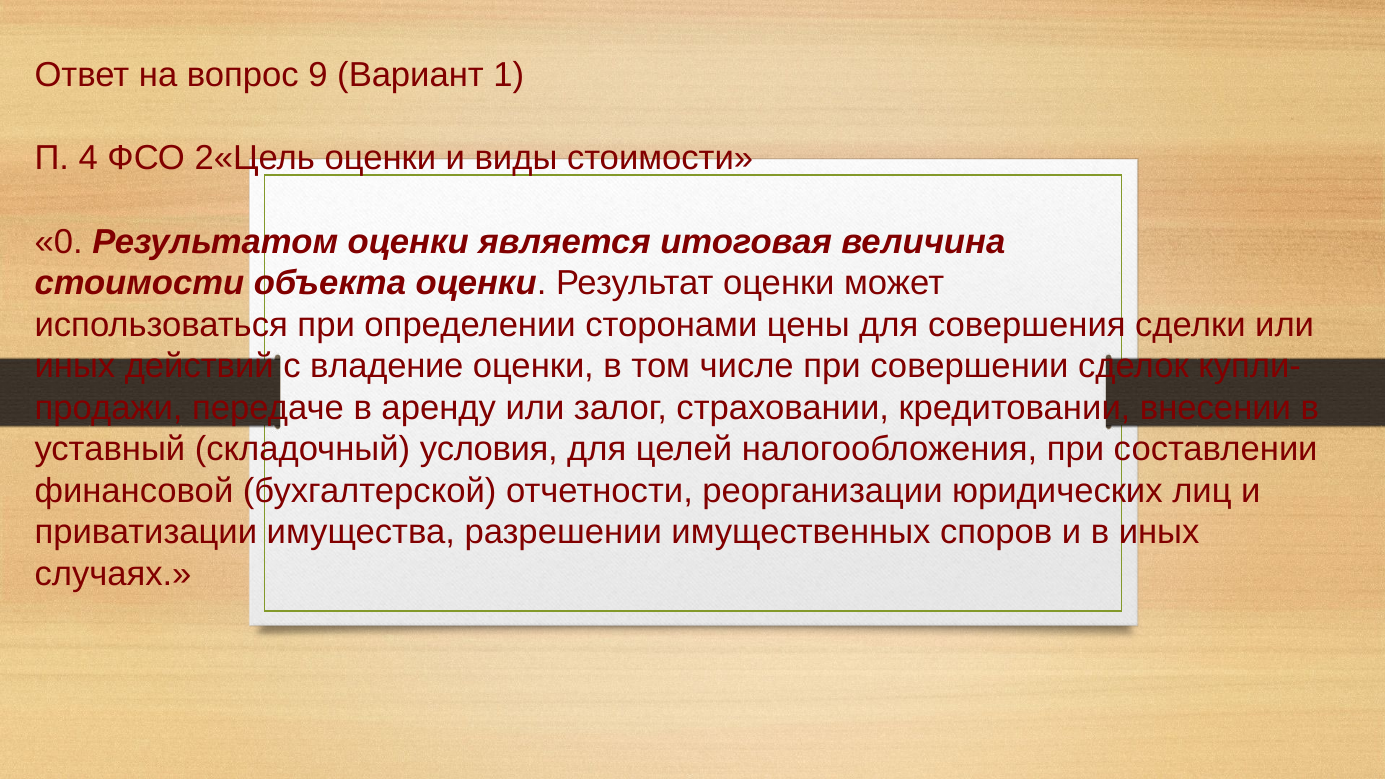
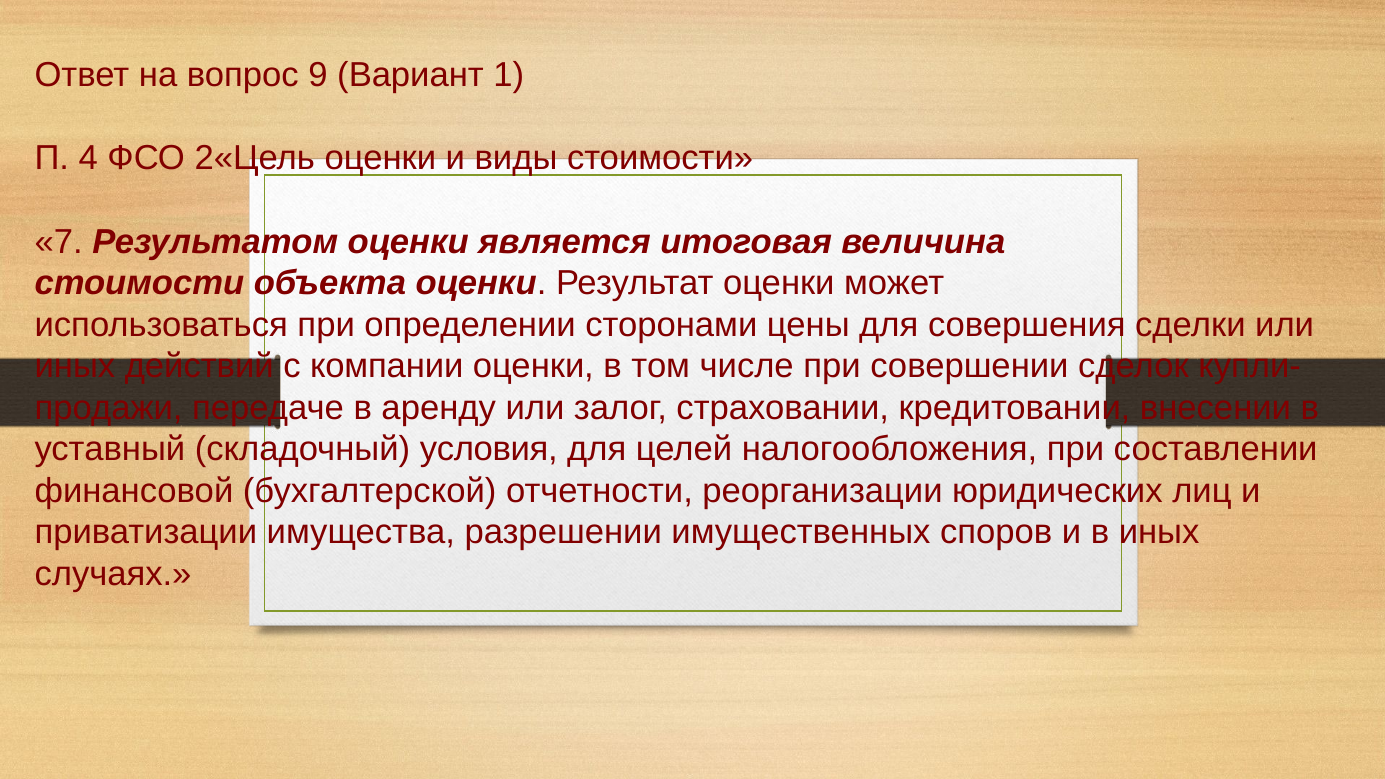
0: 0 -> 7 (59, 242)
владение: владение -> компании (387, 366)
